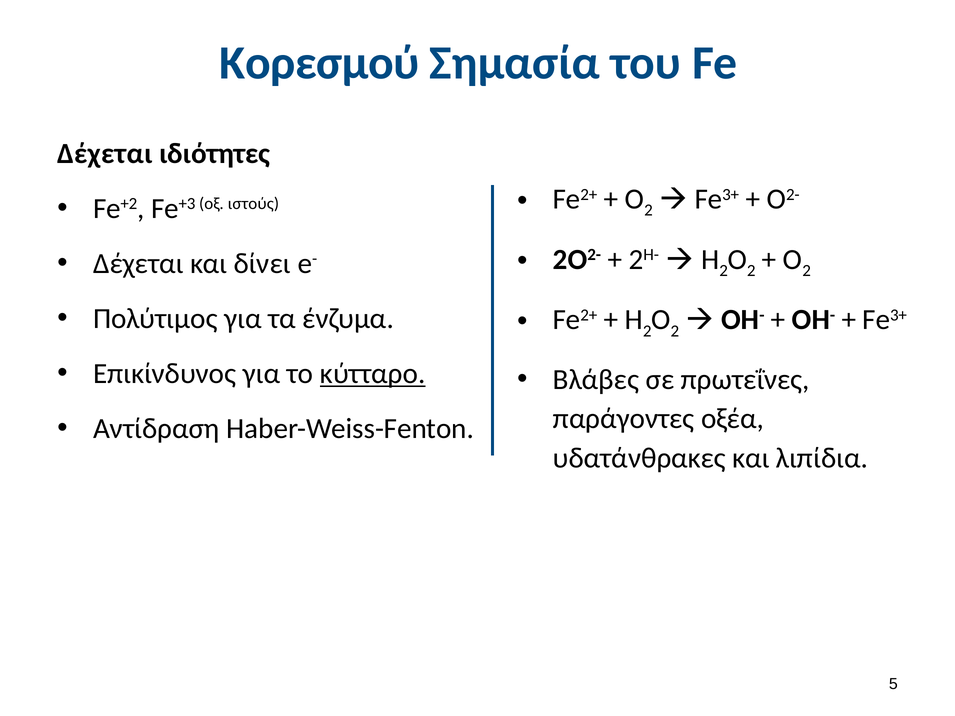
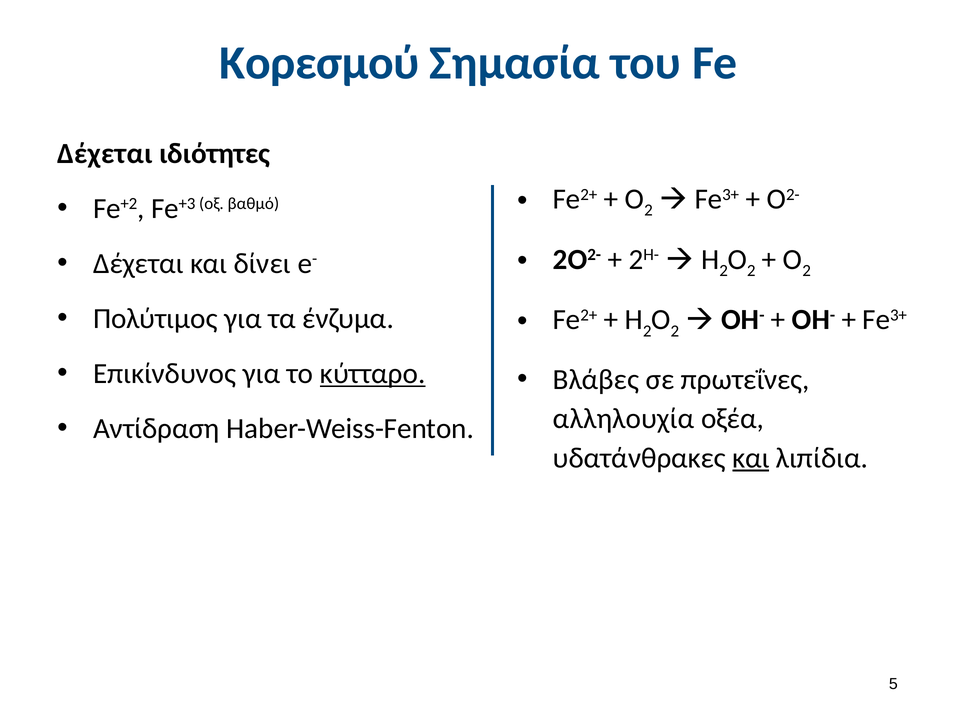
ιστούς: ιστούς -> βαθμό (253, 204)
παράγοντες: παράγοντες -> αλληλουχία (624, 419)
και underline: none -> present (751, 458)
